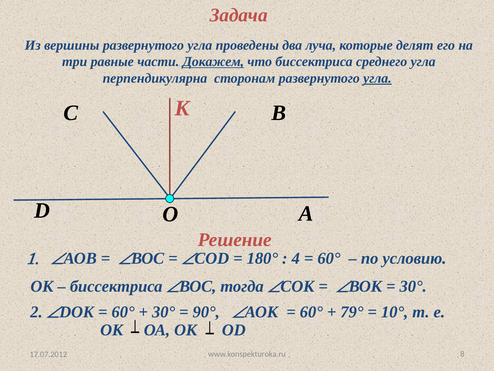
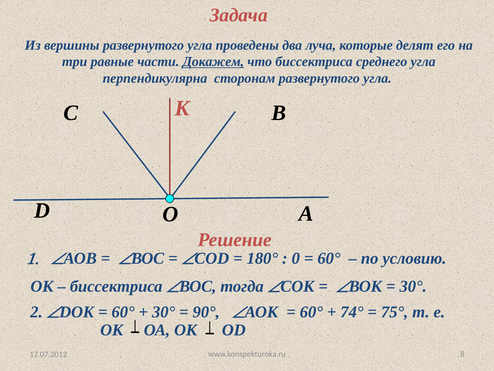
угла underline: present -> none (377, 78)
4: 4 -> 0 (296, 258)
79°: 79° -> 74° (352, 312)
10°: 10° -> 75° (395, 312)
